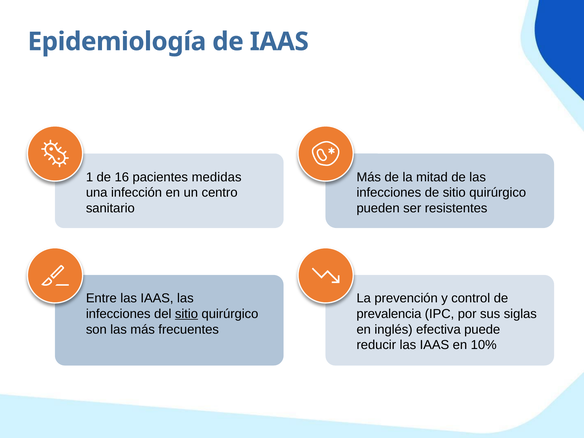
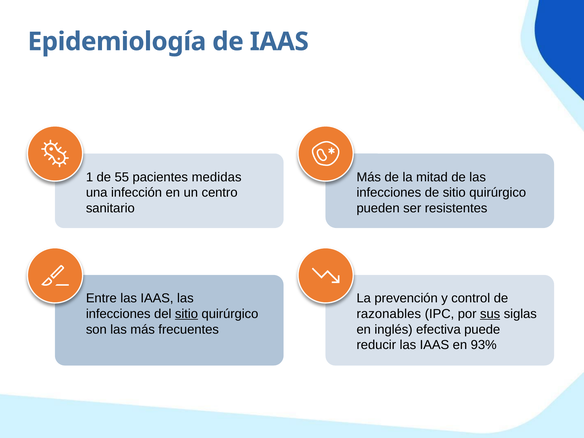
16: 16 -> 55 (122, 177)
prevalencia: prevalencia -> razonables (389, 314)
sus underline: none -> present (490, 314)
10%: 10% -> 93% (484, 345)
